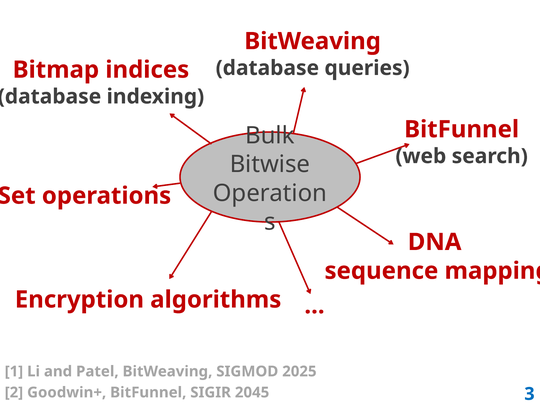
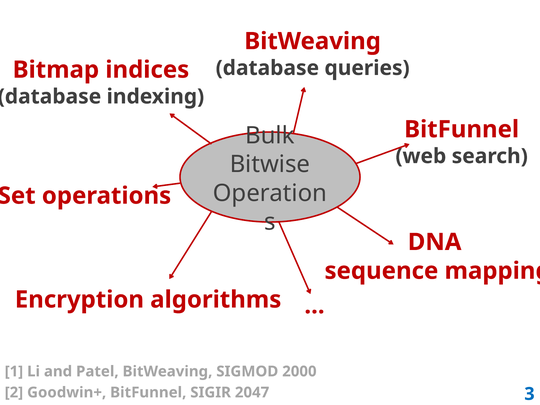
2025: 2025 -> 2000 (299, 371)
2045: 2045 -> 2047 (252, 392)
